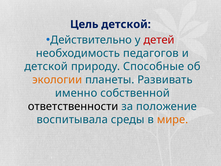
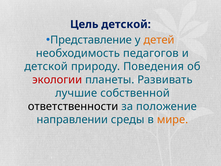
Действительно: Действительно -> Представление (91, 40)
детей colour: red -> orange (159, 40)
Способные: Способные -> Поведения (154, 66)
экологии colour: orange -> red (57, 80)
именно: именно -> лучшие (76, 93)
воспитывала: воспитывала -> направлении (72, 119)
